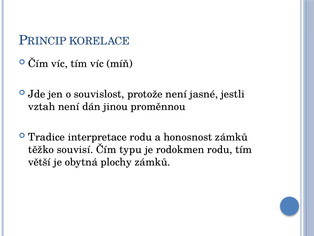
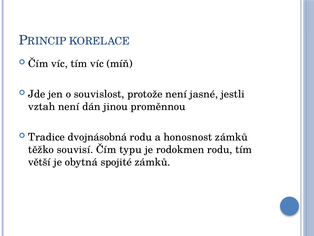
interpretace: interpretace -> dvojnásobná (97, 137)
plochy: plochy -> spojité (116, 162)
